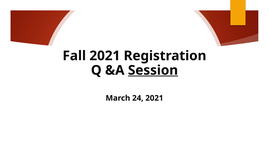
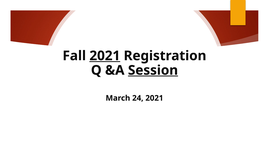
2021 underline: none -> present (105, 56)
